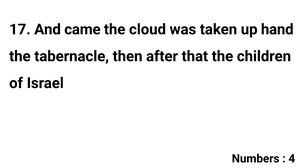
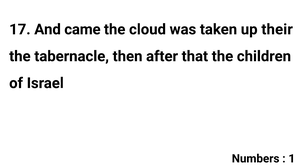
hand: hand -> their (277, 29)
4: 4 -> 1 (292, 158)
